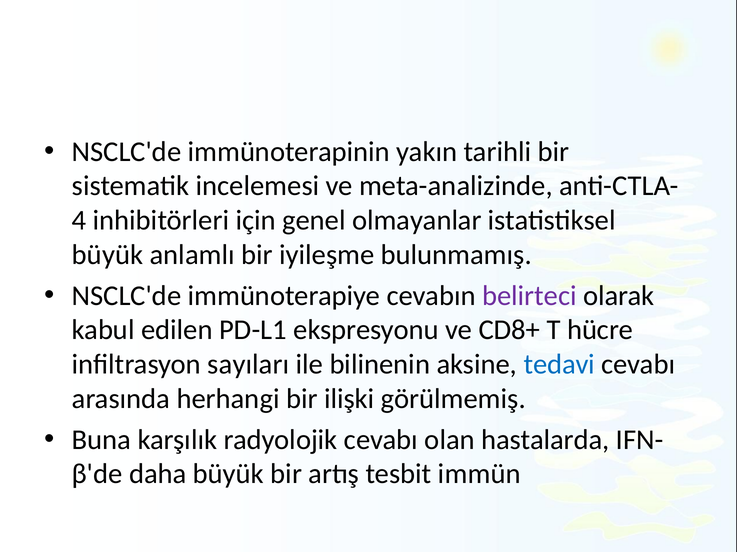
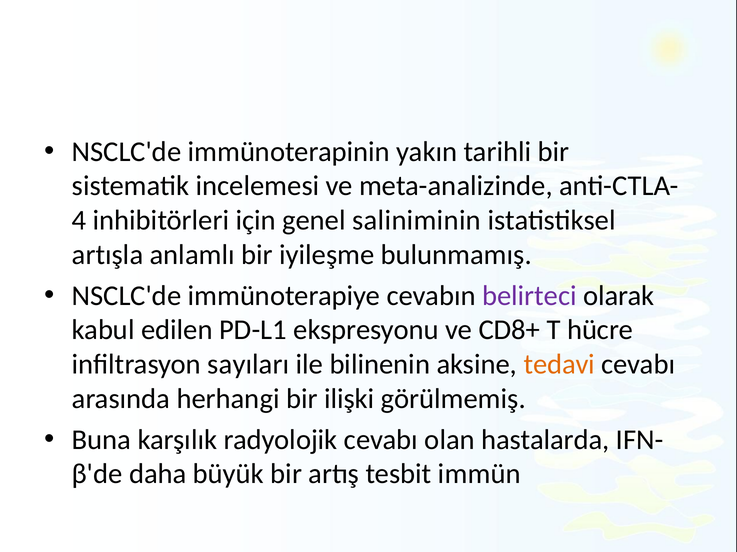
olmayanlar: olmayanlar -> saliniminin (417, 221)
büyük: büyük -> artışla (108, 255)
tedavi colour: blue -> orange (559, 365)
